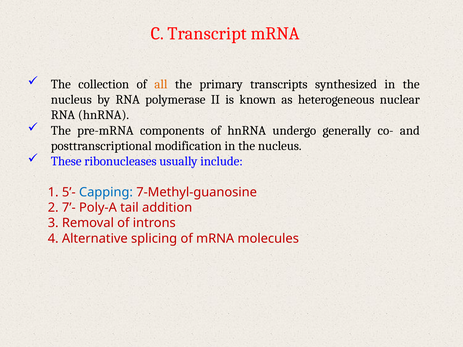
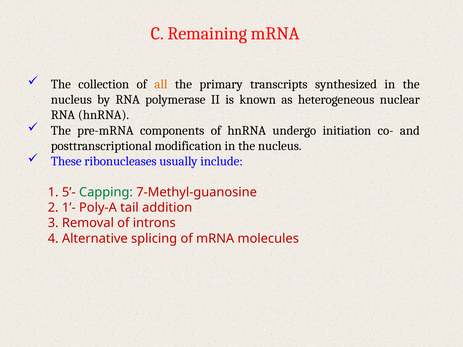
Transcript: Transcript -> Remaining (207, 34)
generally: generally -> initiation (347, 131)
Capping colour: blue -> green (106, 192)
7’-: 7’- -> 1’- (69, 208)
